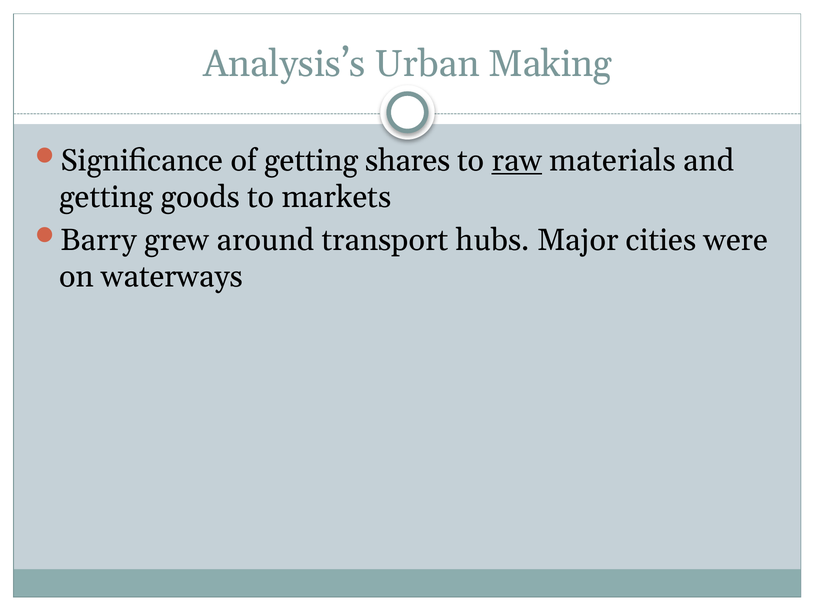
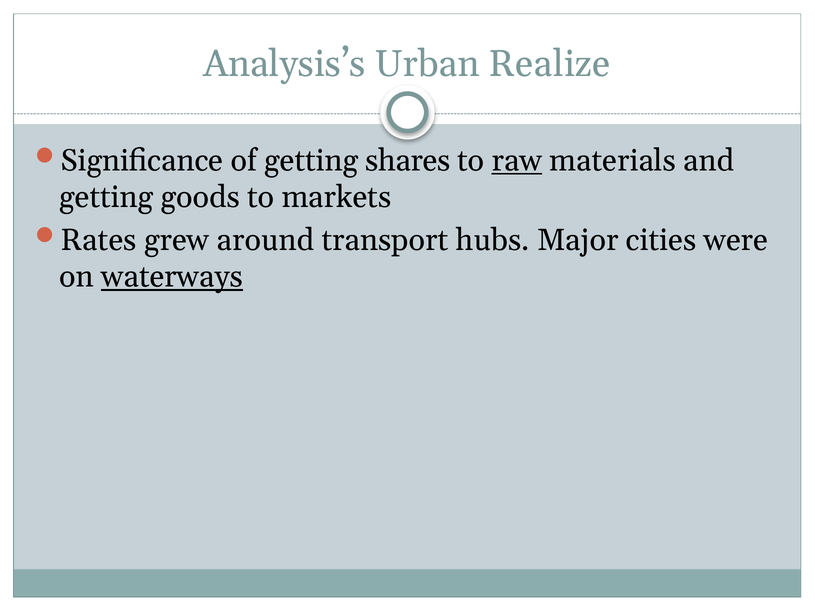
Making: Making -> Realize (550, 64)
Barry: Barry -> Rates (99, 240)
waterways underline: none -> present (172, 277)
